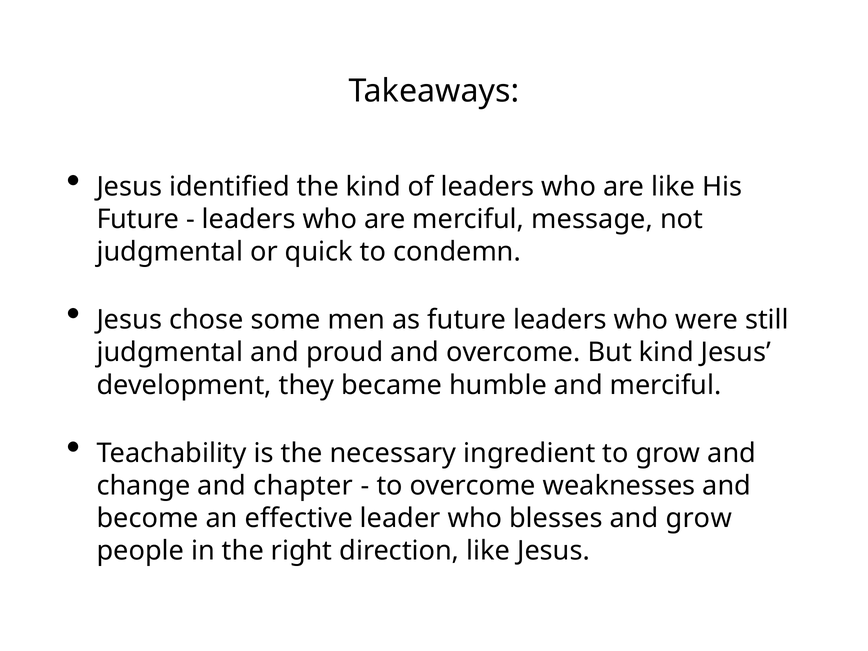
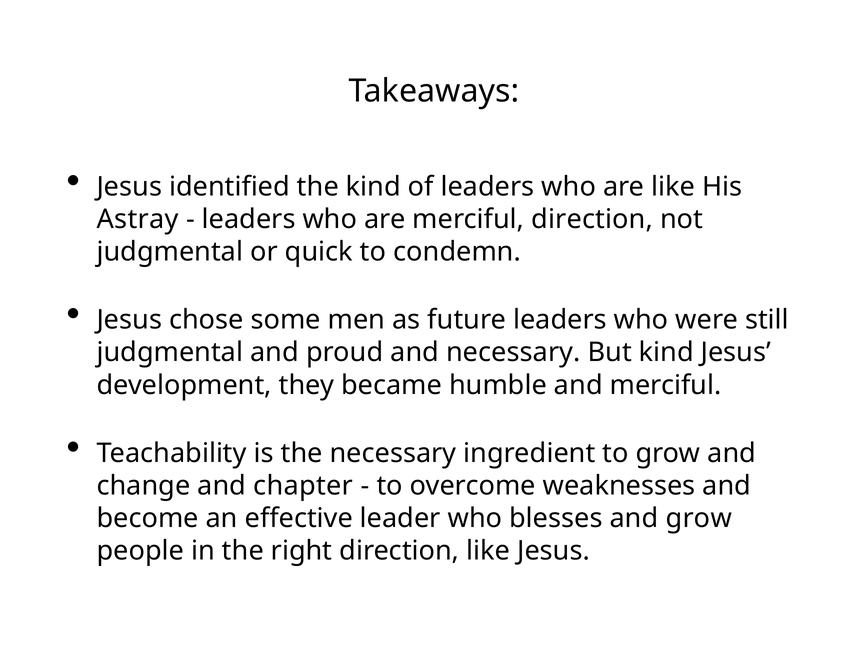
Future: Future -> Astray (138, 219)
merciful message: message -> direction (592, 219)
and overcome: overcome -> necessary (513, 353)
